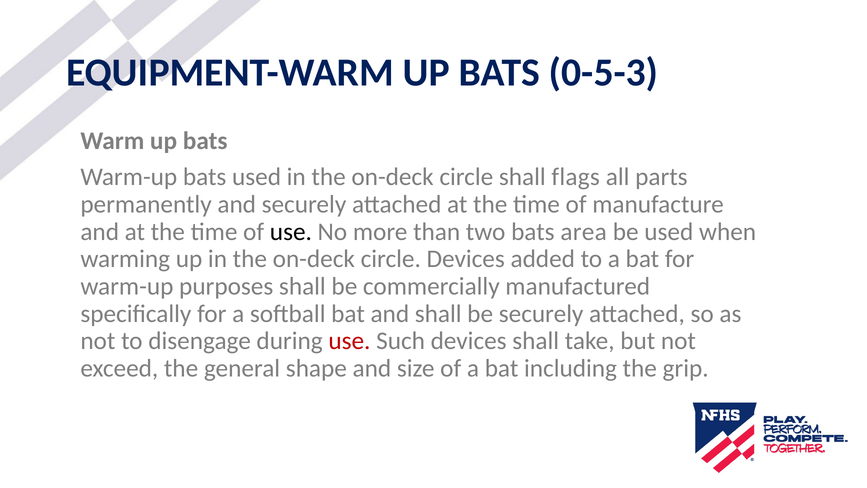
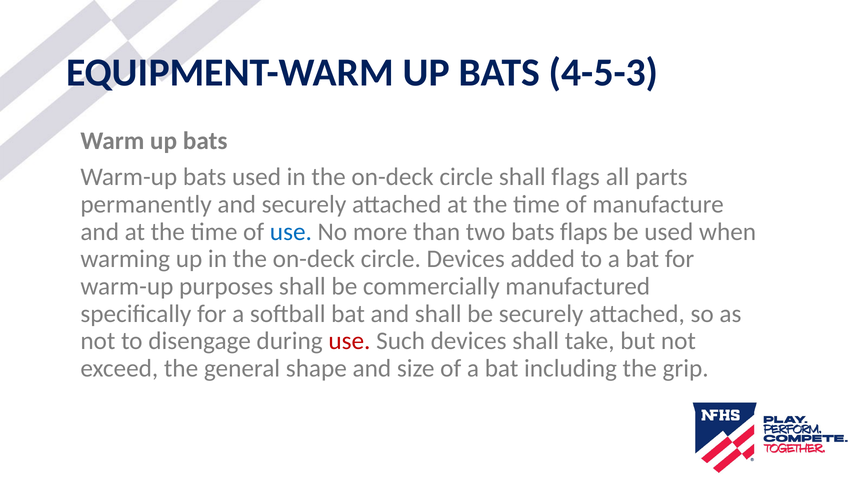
0-5-3: 0-5-3 -> 4-5-3 (604, 73)
use colour: black -> blue (291, 232)
area: area -> flaps (584, 232)
